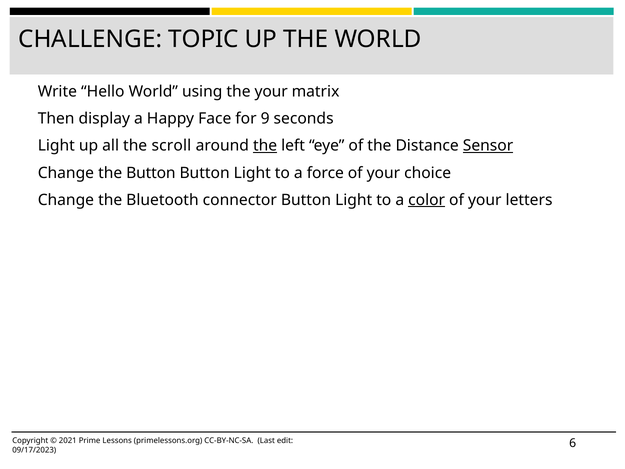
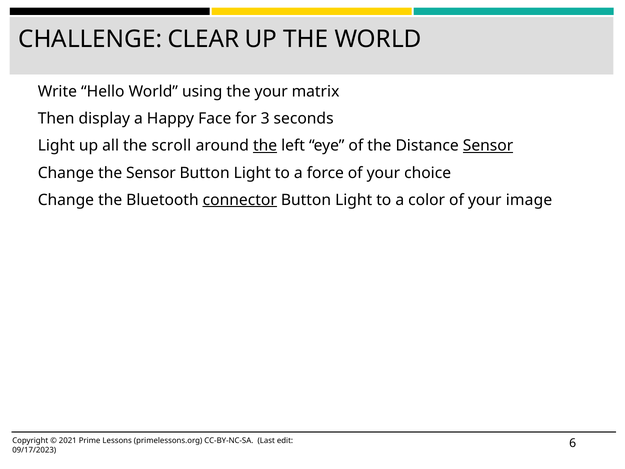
TOPIC: TOPIC -> CLEAR (204, 39)
9: 9 -> 3 (265, 119)
the Button: Button -> Sensor (151, 173)
connector underline: none -> present (240, 200)
color underline: present -> none (427, 200)
letters: letters -> image (529, 200)
